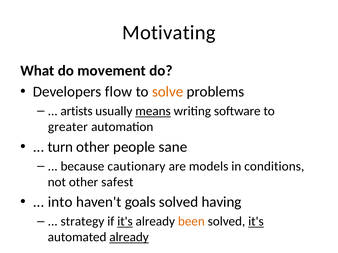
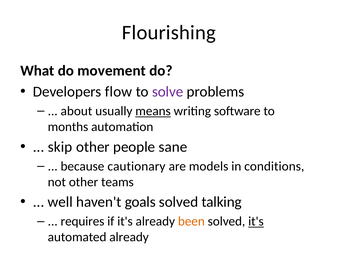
Motivating: Motivating -> Flourishing (169, 33)
solve colour: orange -> purple (168, 92)
artists: artists -> about (76, 111)
greater: greater -> months (68, 127)
turn: turn -> skip (60, 147)
safest: safest -> teams (117, 182)
into: into -> well (60, 202)
having: having -> talking (222, 202)
strategy: strategy -> requires (82, 222)
it's underline: present -> none (125, 222)
already underline: present -> none (129, 238)
